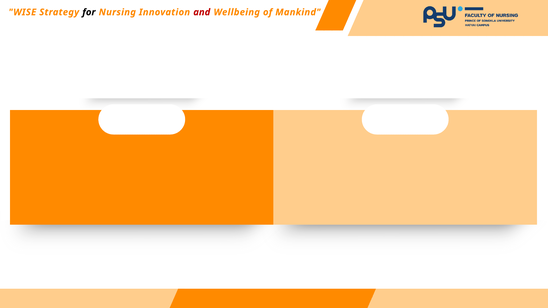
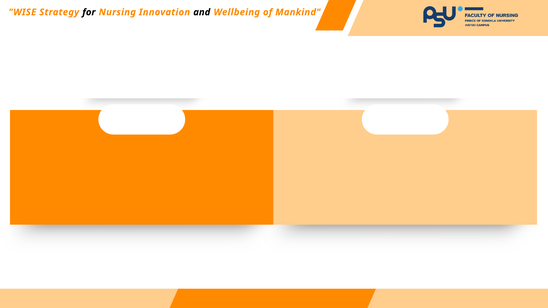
and colour: red -> black (202, 12)
